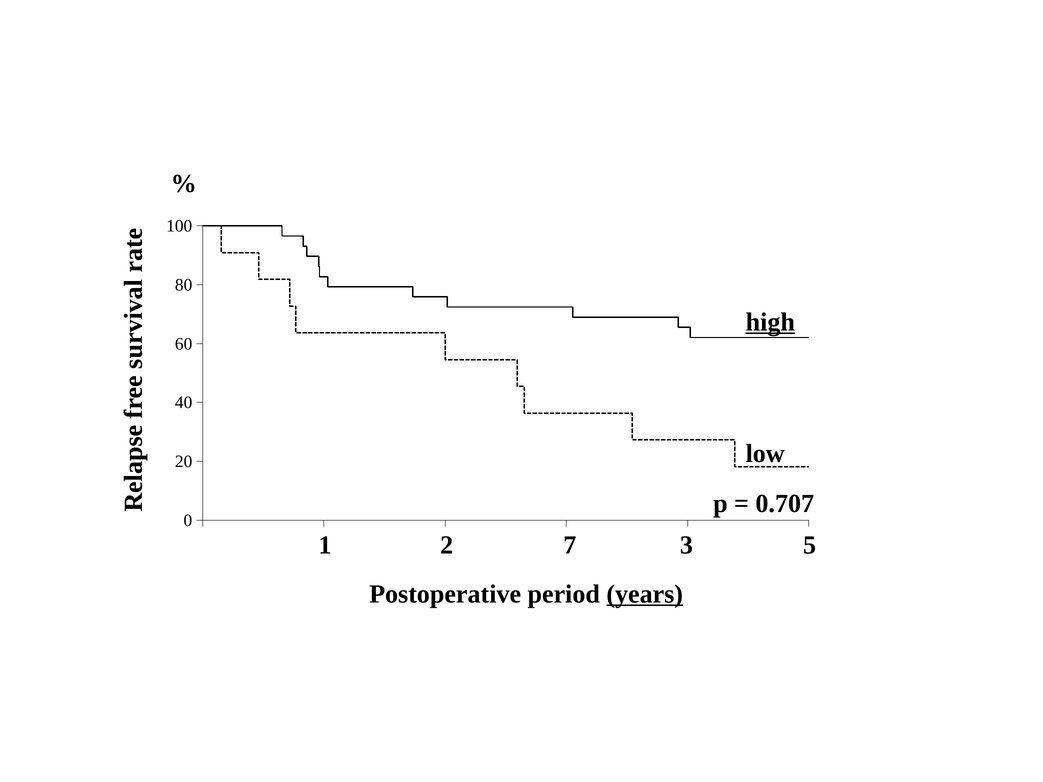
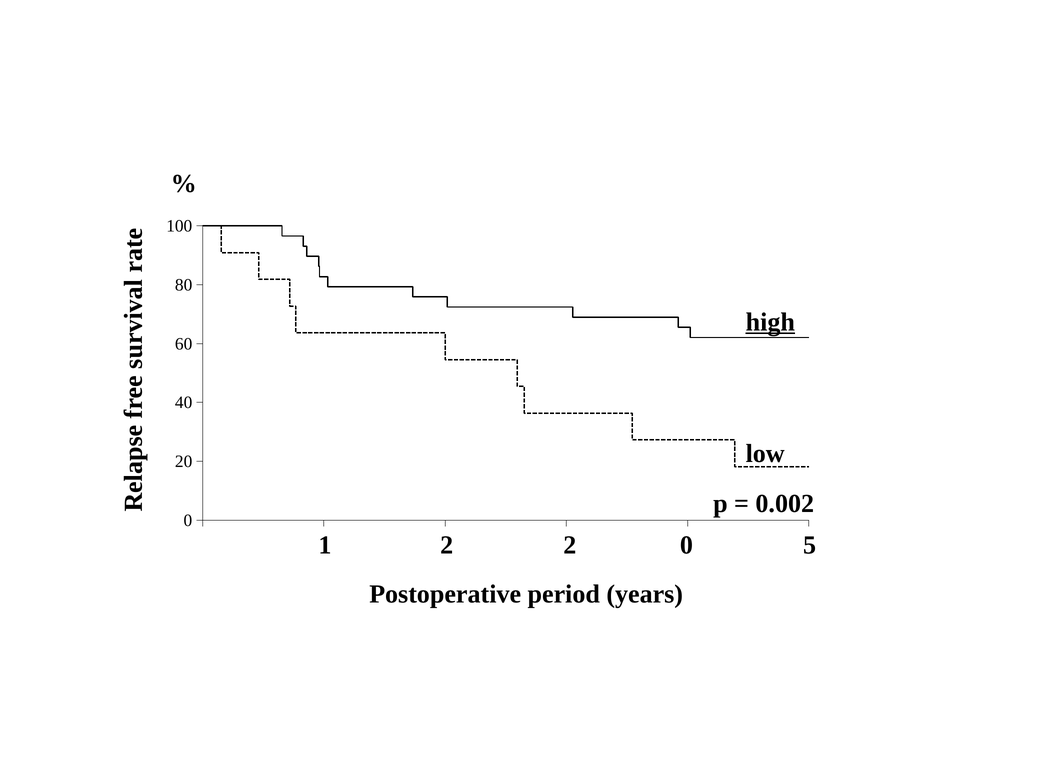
0.707: 0.707 -> 0.002 (785, 504)
2 7: 7 -> 2 (570, 545)
1 3: 3 -> 0 (686, 545)
years underline: present -> none (645, 594)
